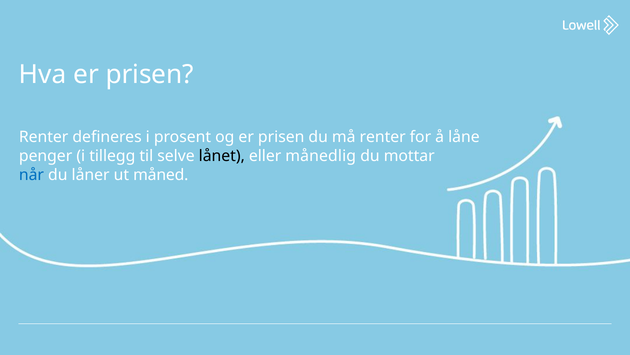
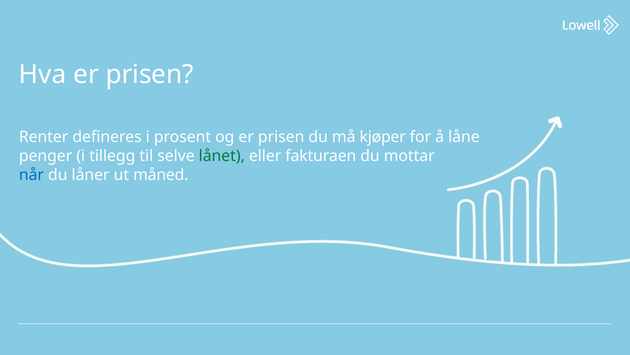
må renter: renter -> kjøper (383, 137)
lånet colour: black -> green (222, 156)
månedlig: månedlig -> fakturaen (321, 156)
